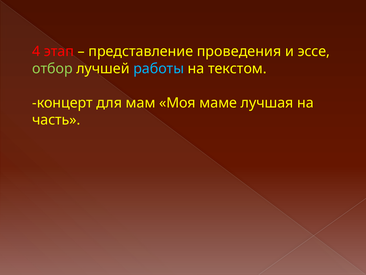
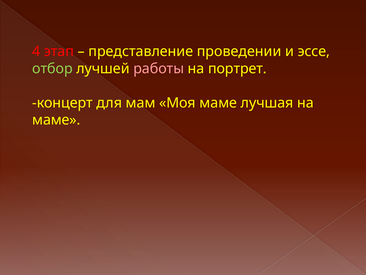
проведения: проведения -> проведении (239, 51)
работы colour: light blue -> pink (159, 68)
текстом: текстом -> портрет (237, 68)
часть: часть -> маме (56, 120)
